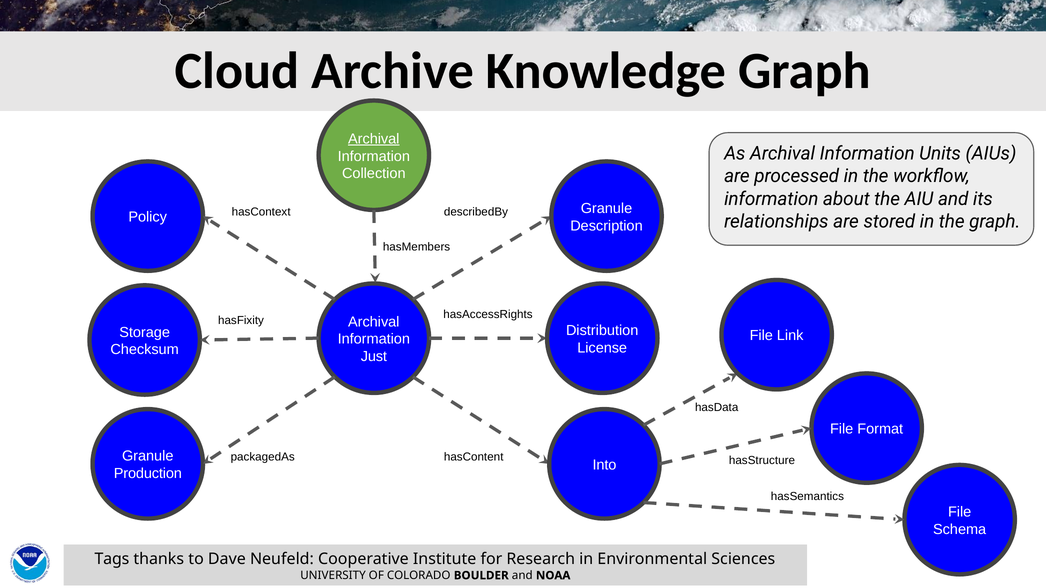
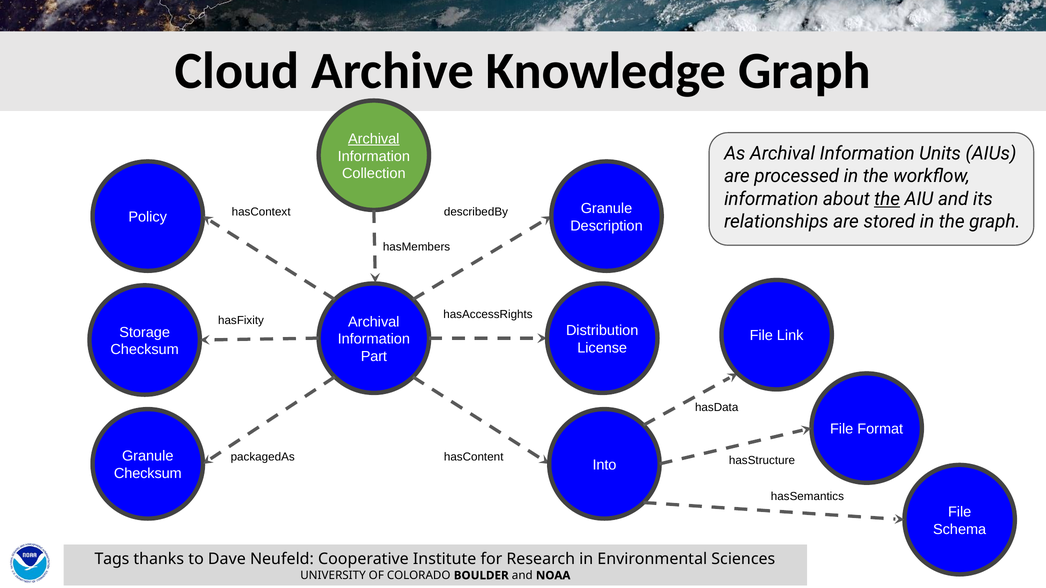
the underline: none -> present (887, 199)
Just: Just -> Part (374, 357)
Production: Production -> Checksum (148, 474)
